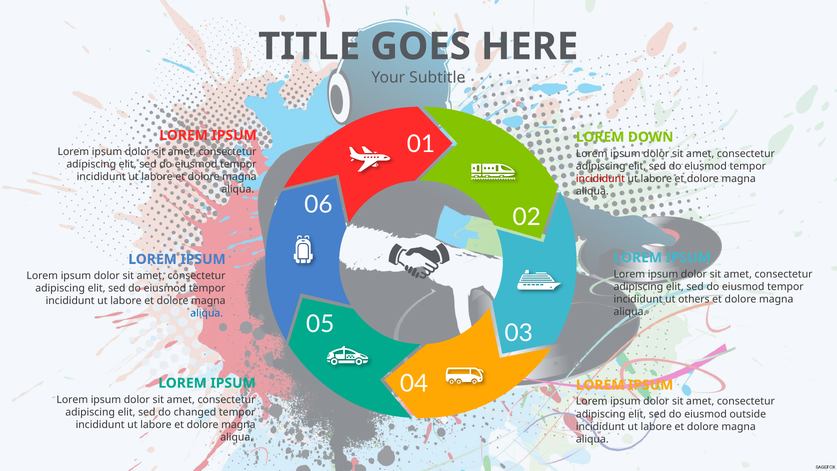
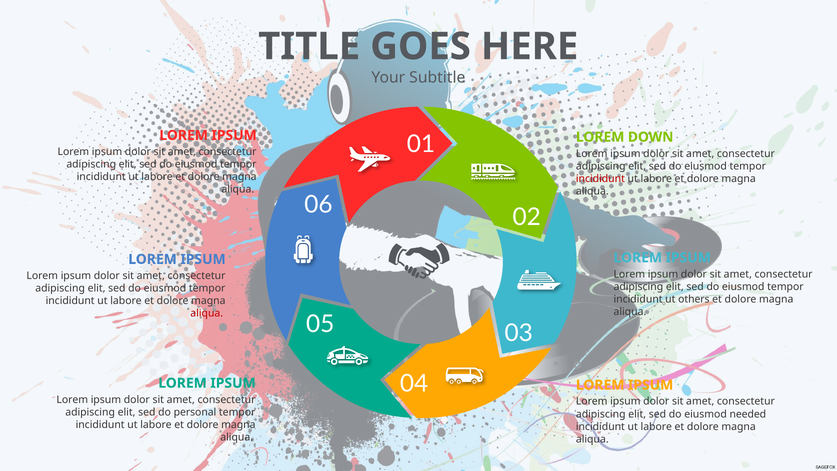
aliqua colour: blue -> red (207, 313)
changed: changed -> personal (195, 412)
outside: outside -> needed (748, 414)
